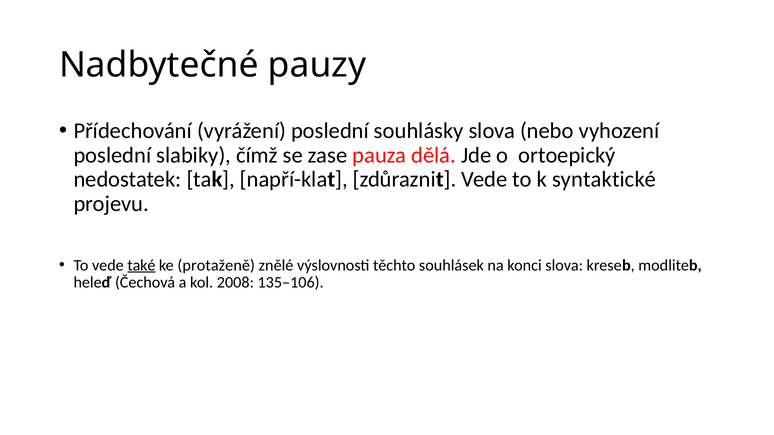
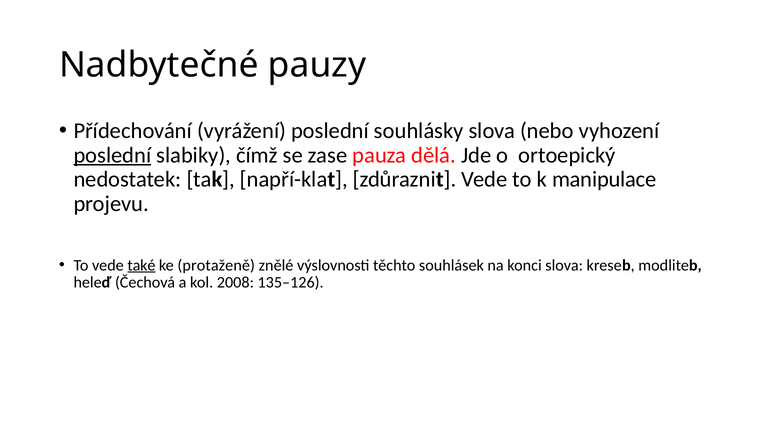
poslední underline: none -> present (112, 155)
syntaktické: syntaktické -> manipulace (604, 180)
135–106: 135–106 -> 135–126 (291, 283)
